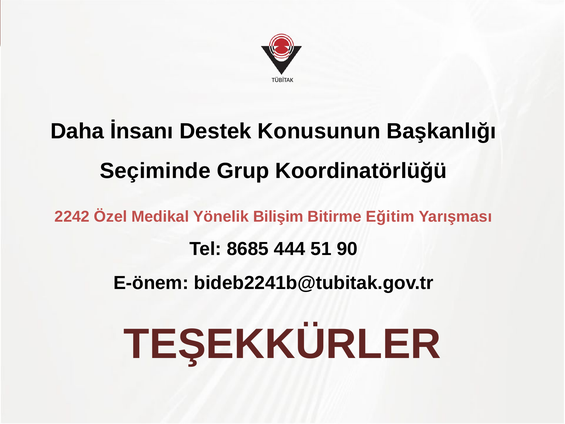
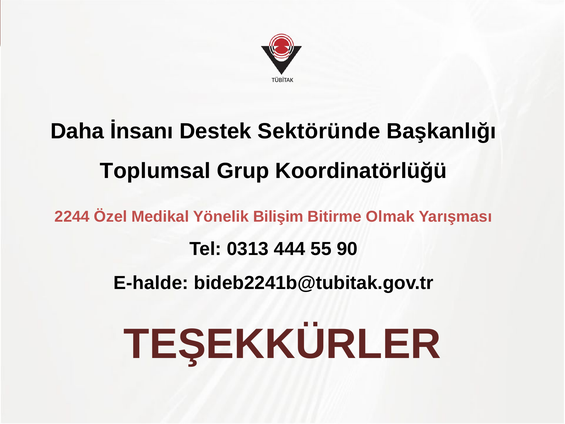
Konusunun: Konusunun -> Sektöründe (319, 131)
Seçiminde: Seçiminde -> Toplumsal (155, 171)
2242: 2242 -> 2244 (72, 217)
Eğitim: Eğitim -> Olmak (390, 217)
8685: 8685 -> 0313 (248, 249)
51: 51 -> 55 (321, 249)
E-önem: E-önem -> E-halde (151, 283)
